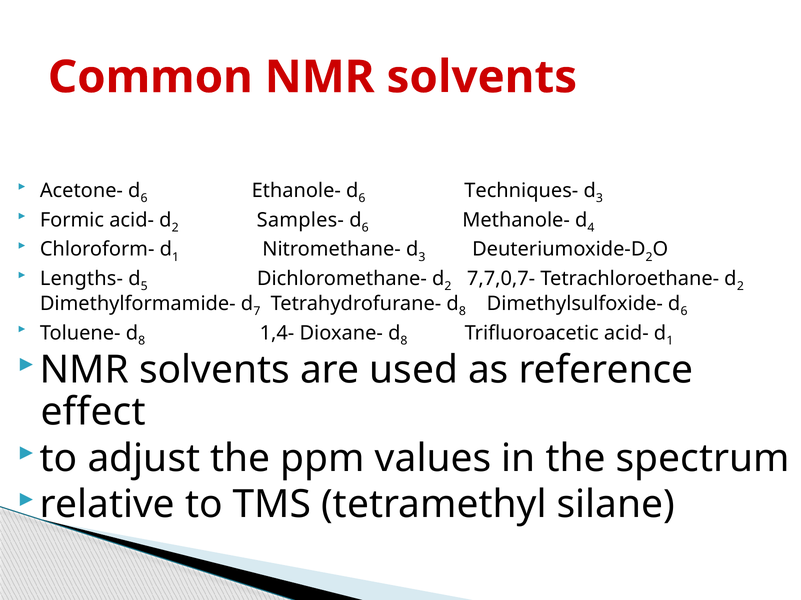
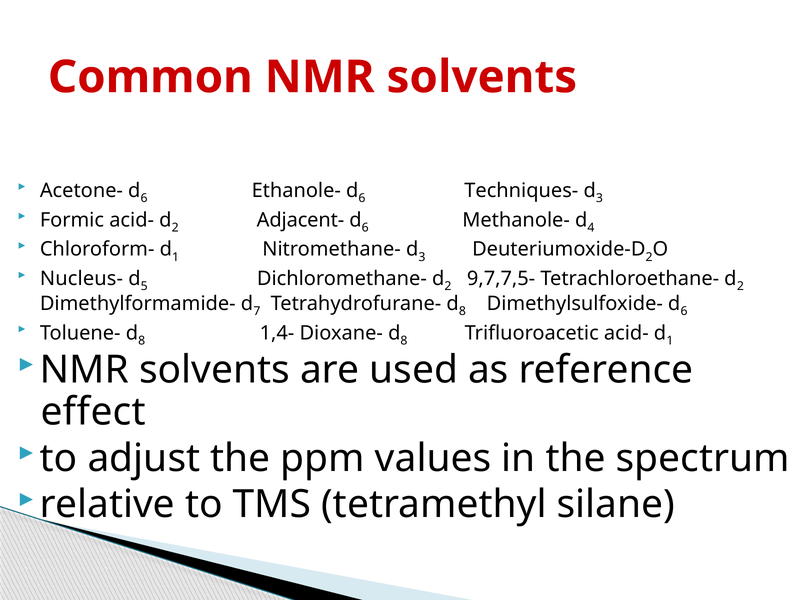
Samples-: Samples- -> Adjacent- (300, 220)
Lengths-: Lengths- -> Nucleus- (81, 279)
7,7,0,7-: 7,7,0,7- -> 9,7,7,5- (501, 279)
